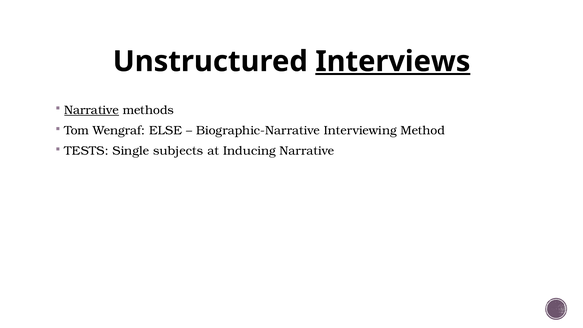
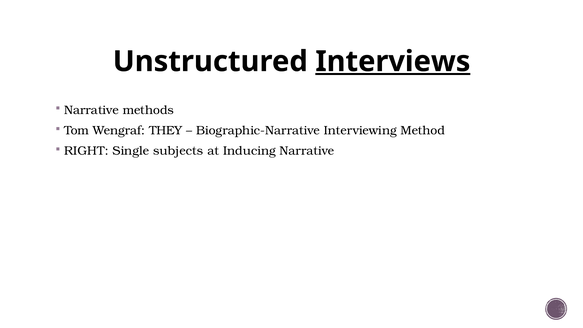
Narrative underline: present -> none (92, 110)
ELSE: ELSE -> THEY (166, 131)
TESTS: TESTS -> RIGHT (86, 151)
